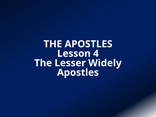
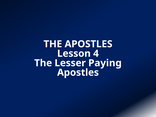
Widely: Widely -> Paying (105, 63)
